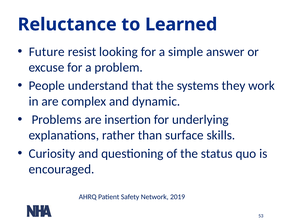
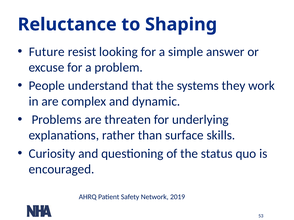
Learned: Learned -> Shaping (181, 25)
insertion: insertion -> threaten (128, 120)
